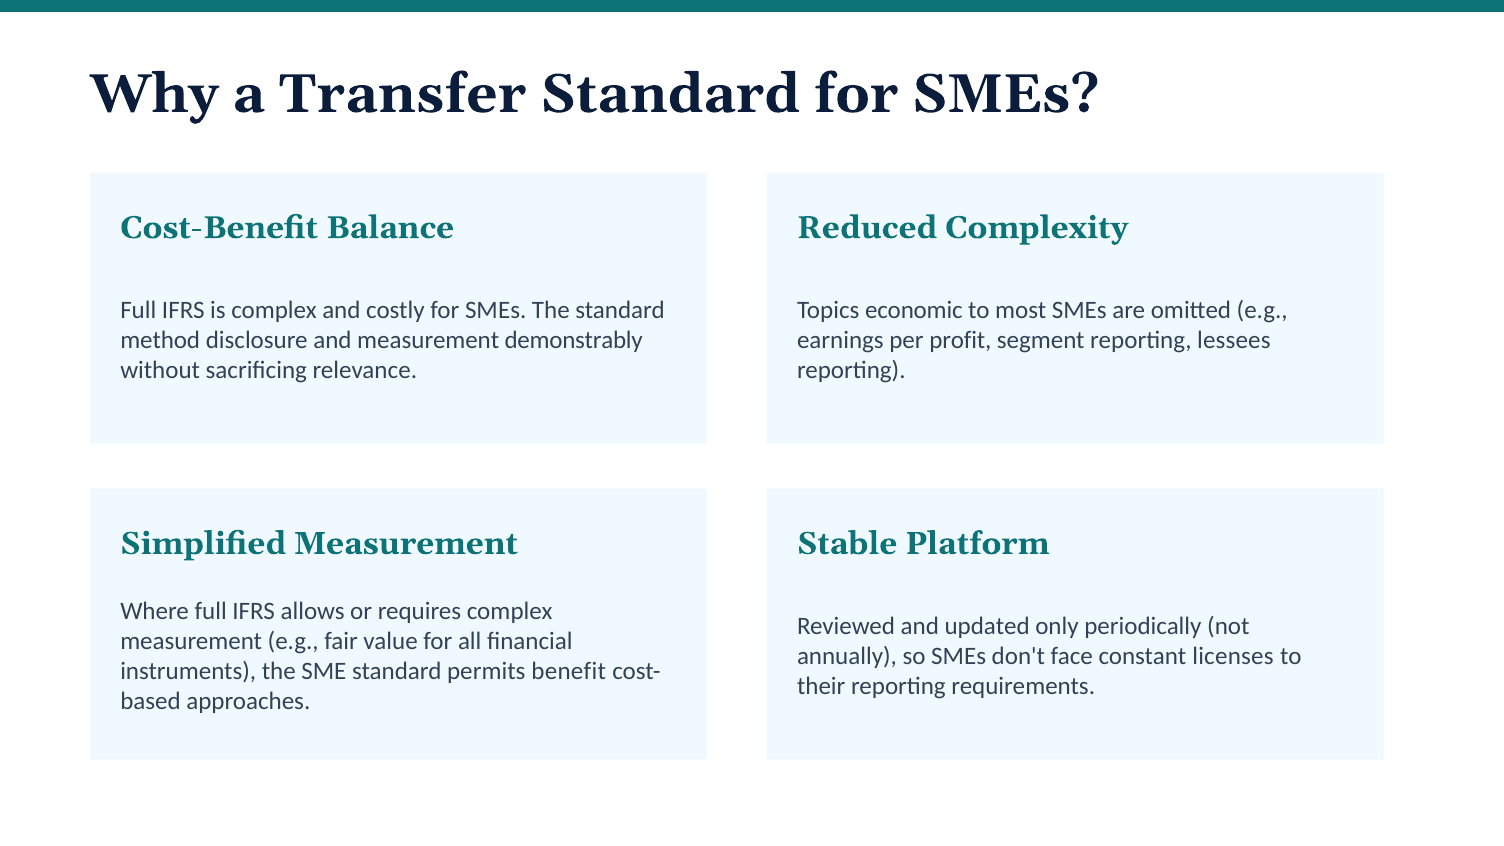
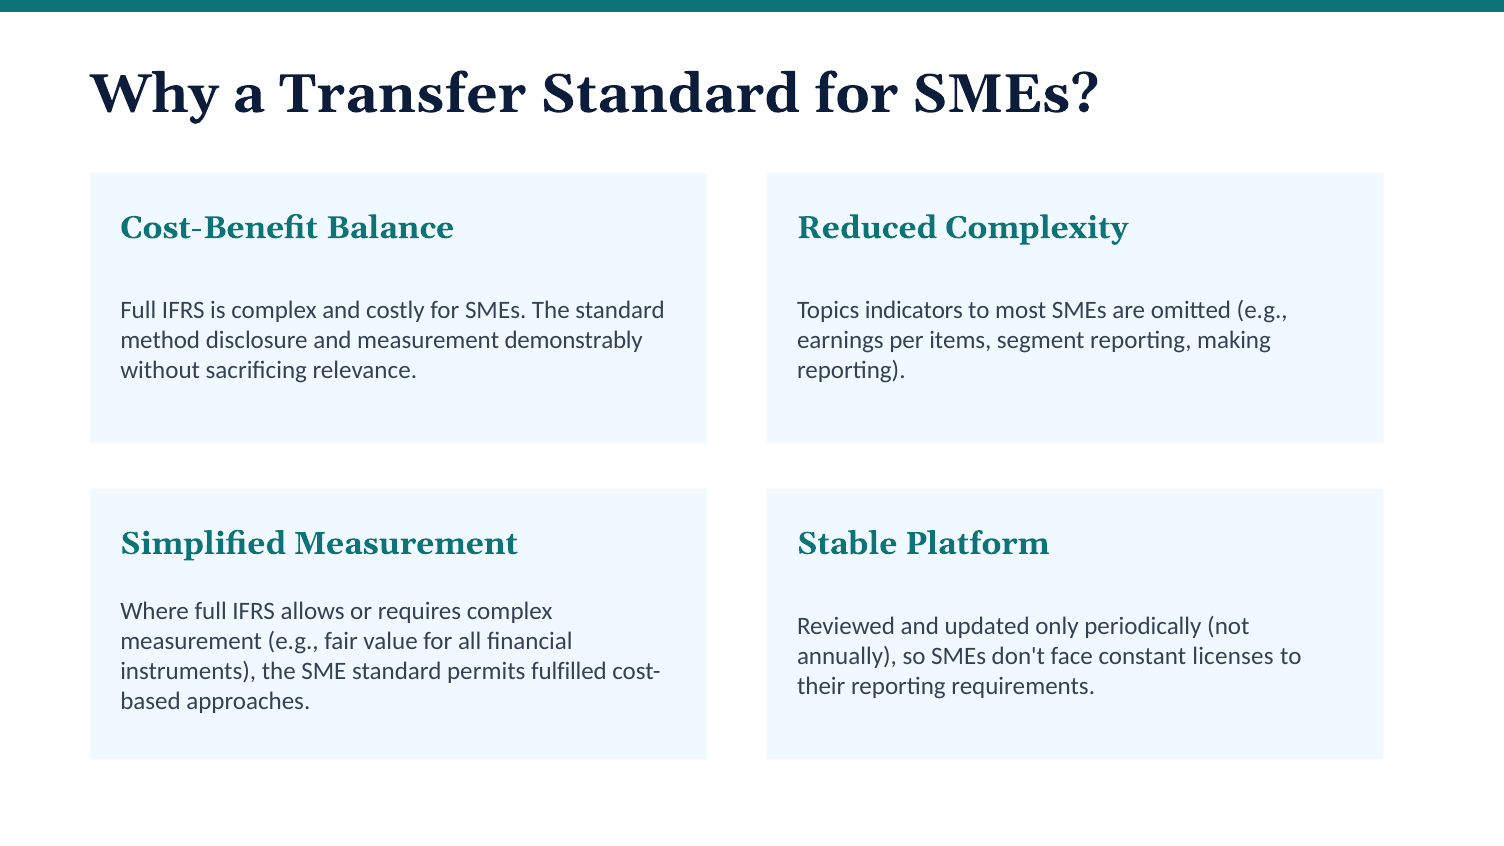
economic: economic -> indicators (914, 310)
profit: profit -> items (960, 340)
lessees: lessees -> making (1234, 340)
benefit: benefit -> fulfilled (569, 671)
